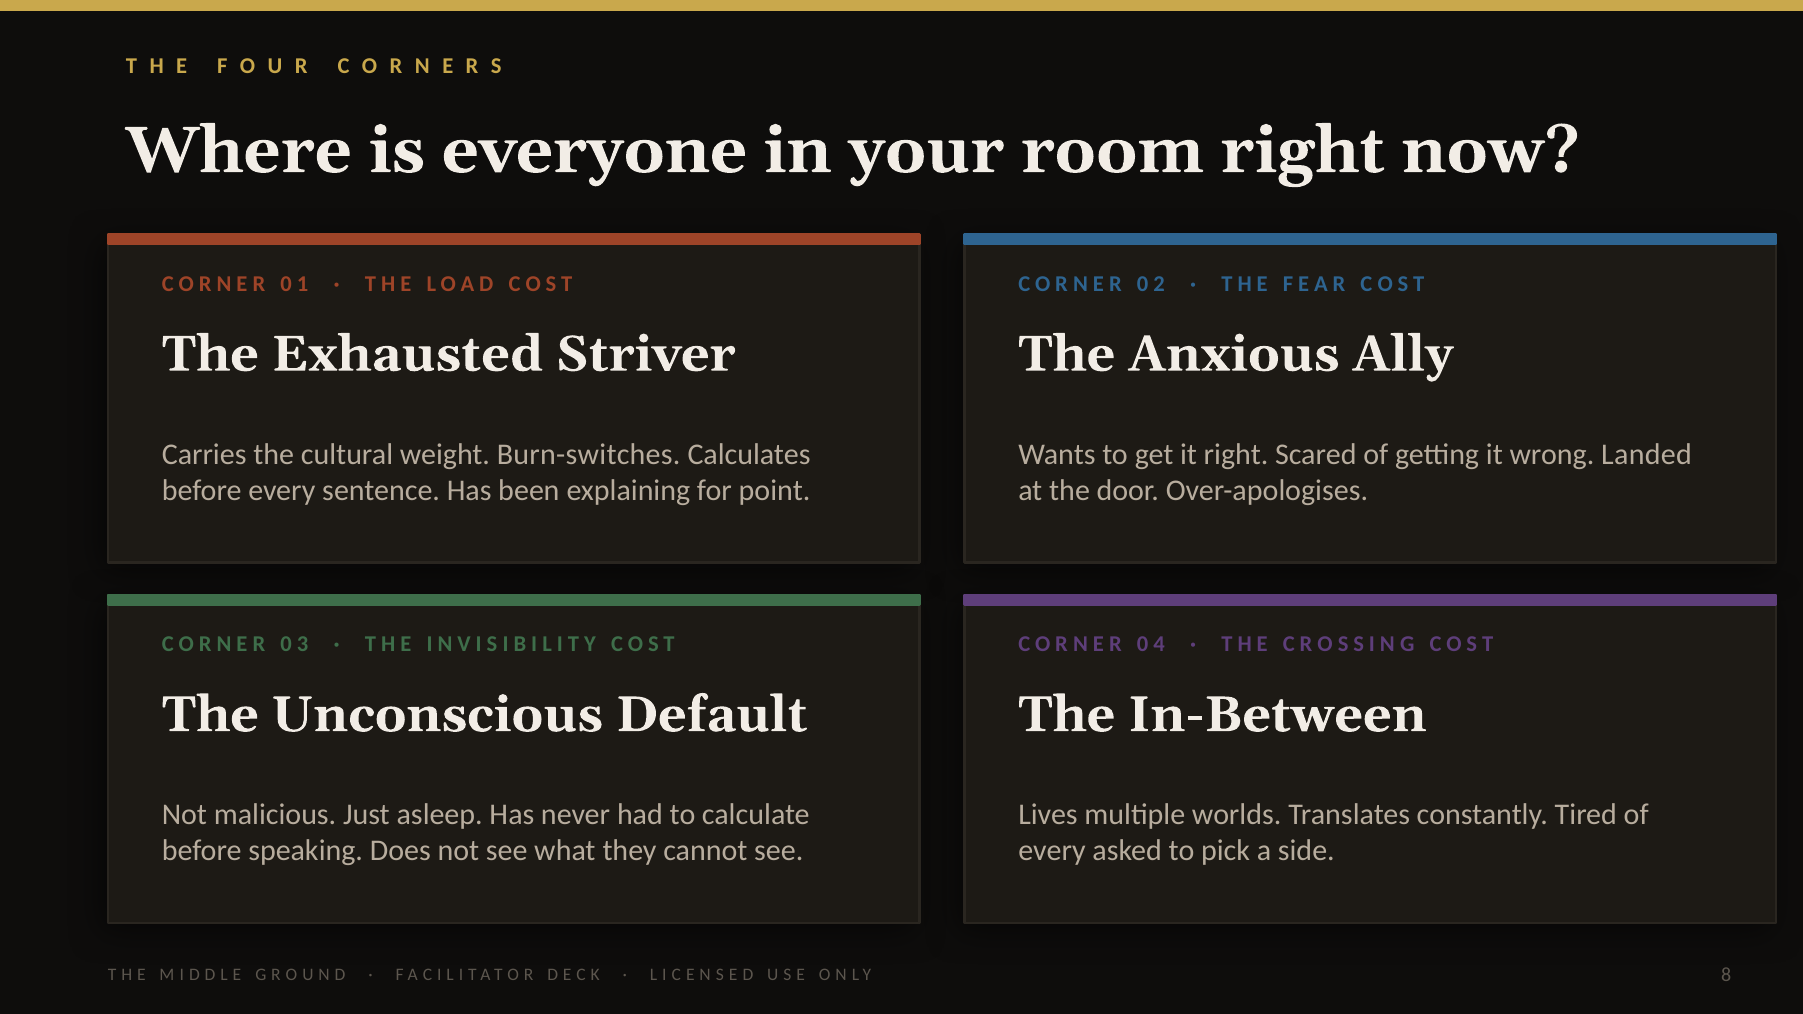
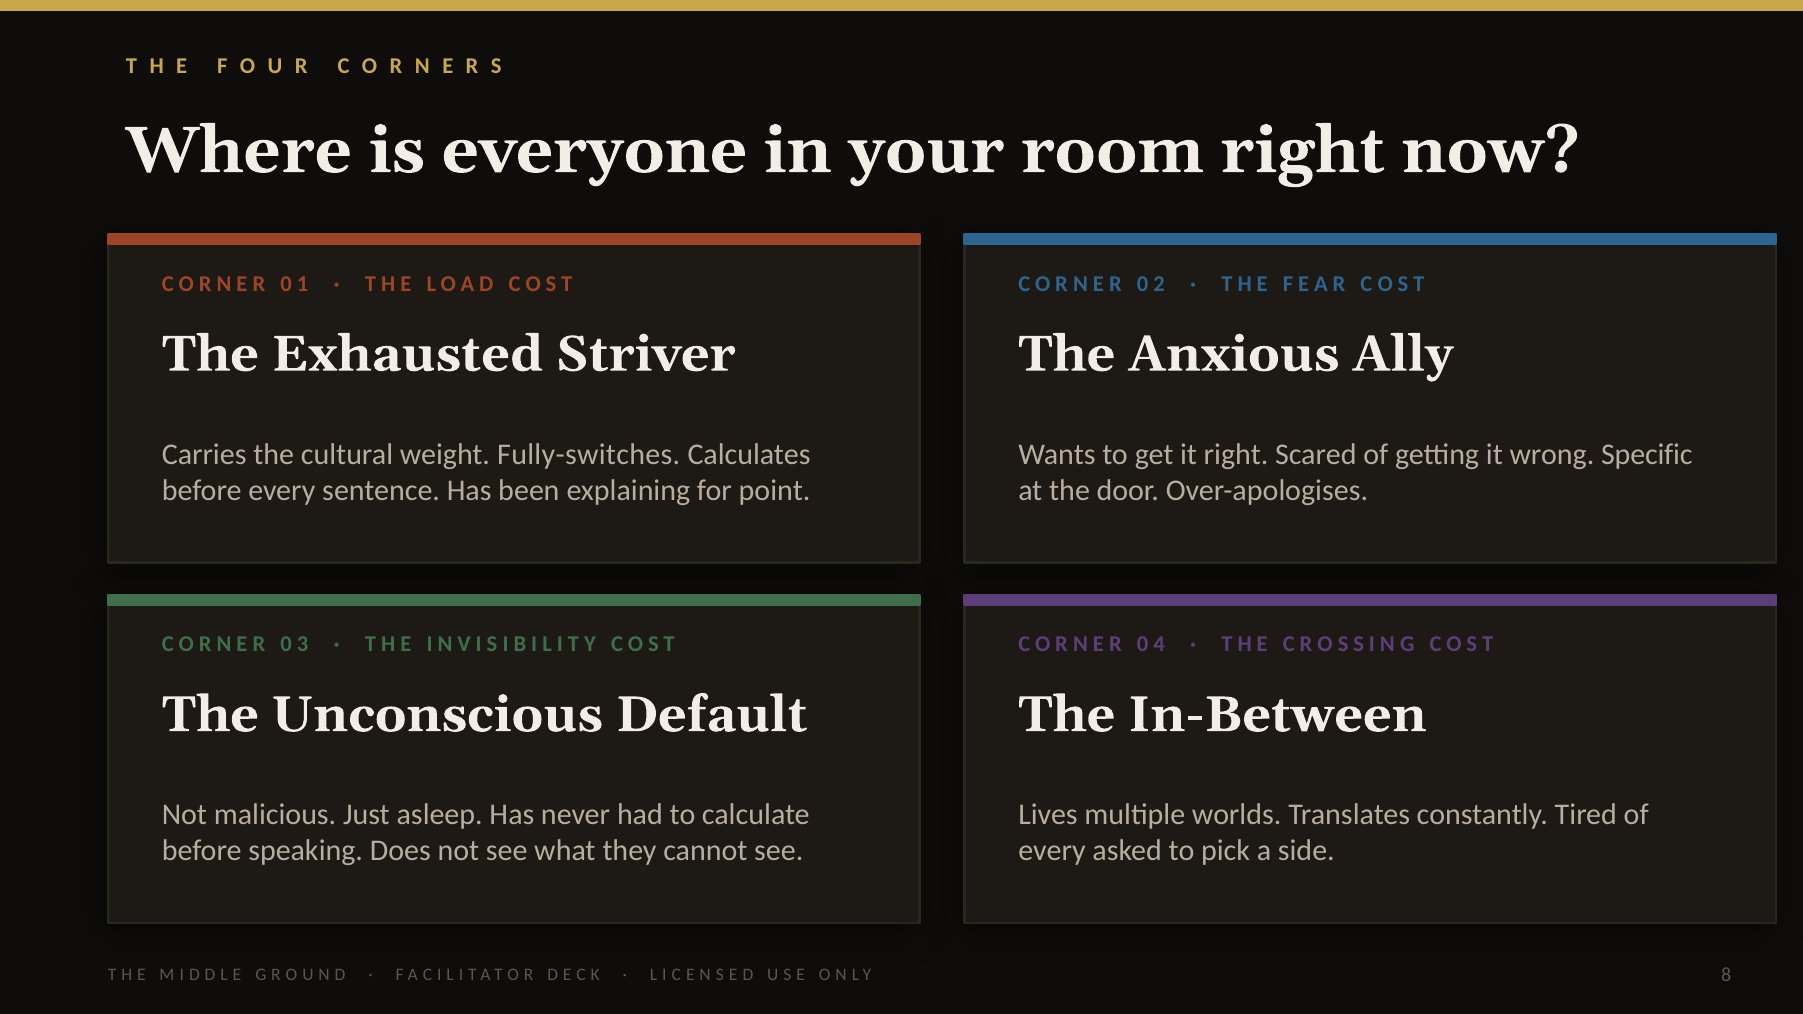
Burn-switches: Burn-switches -> Fully-switches (589, 455)
Landed: Landed -> Specific (1647, 455)
